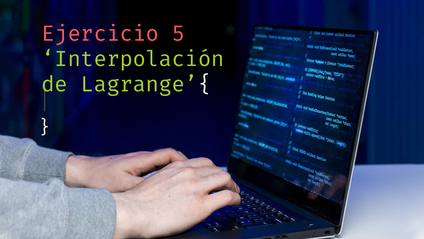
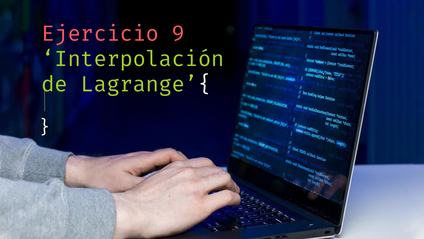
5: 5 -> 9 (178, 34)
